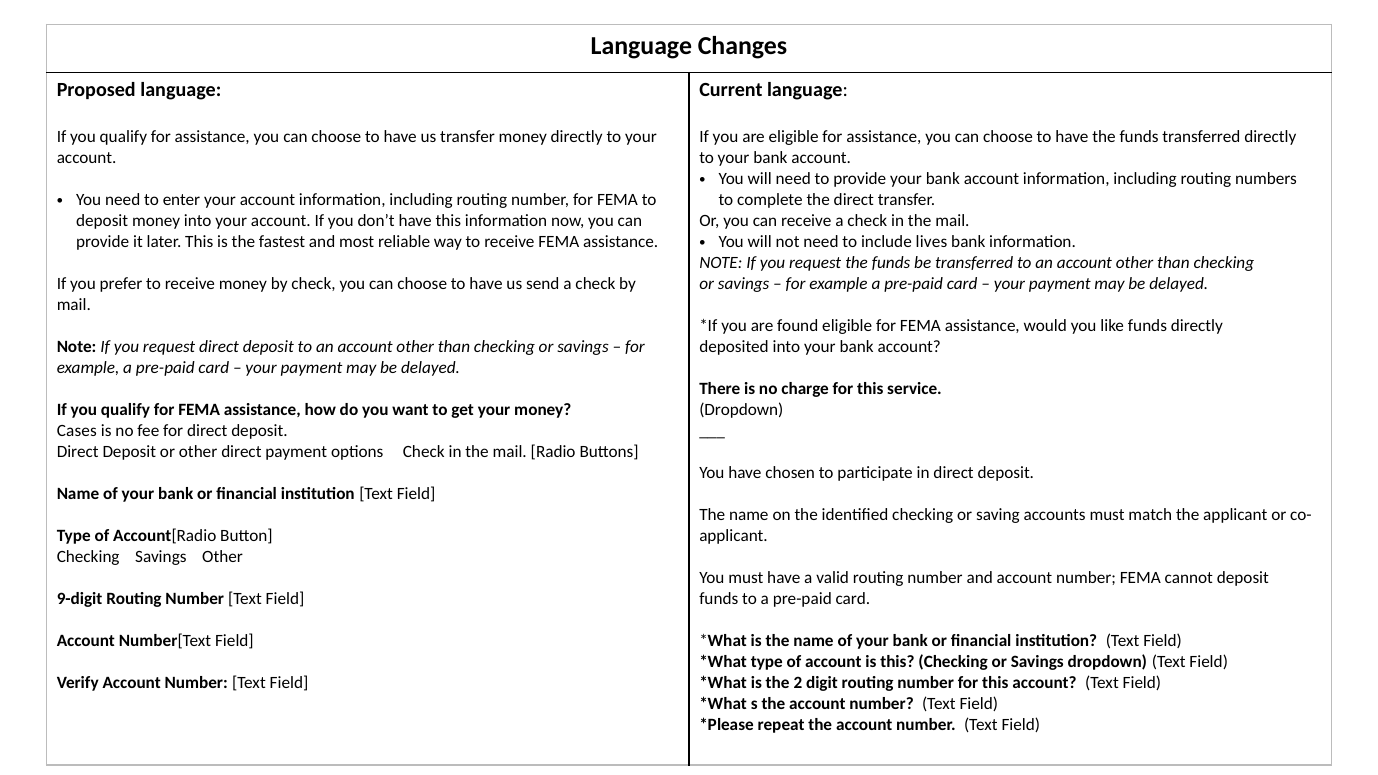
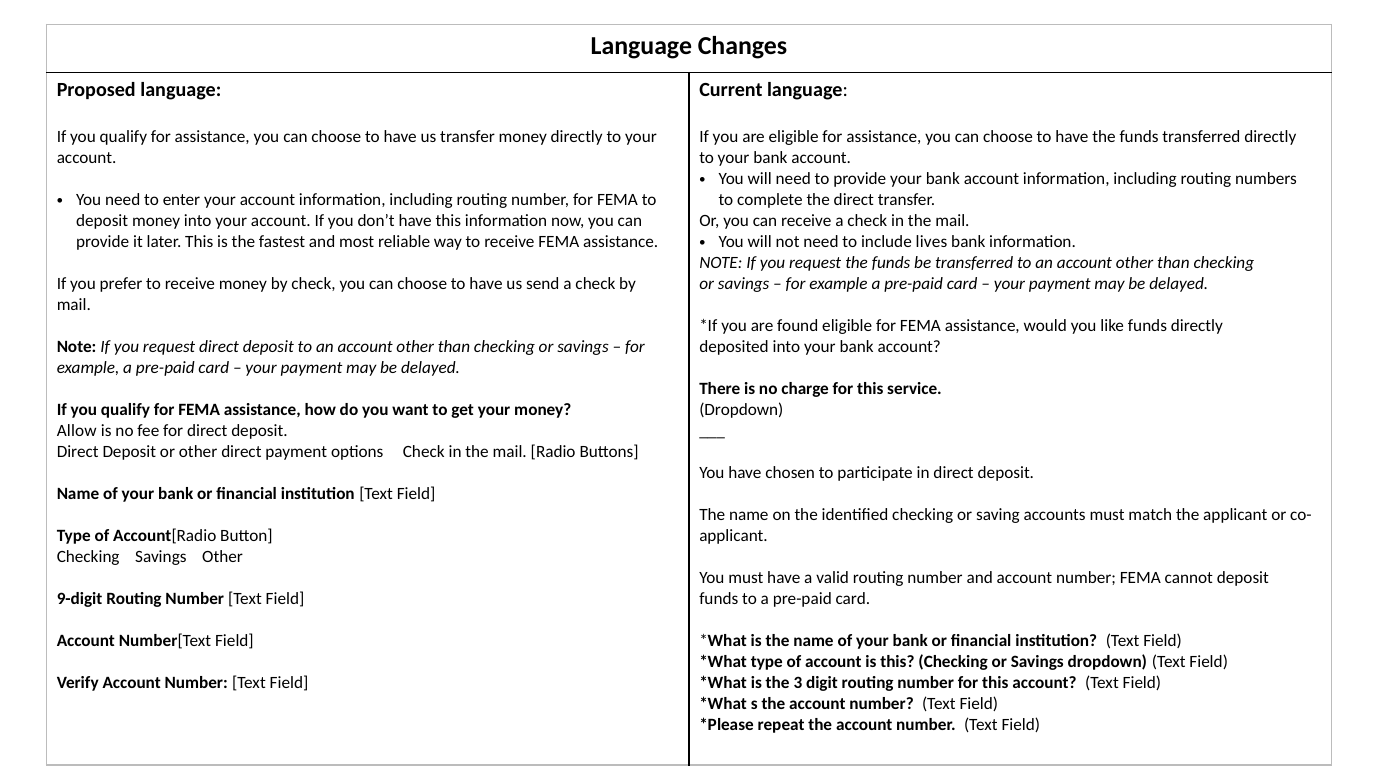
Cases: Cases -> Allow (77, 431)
2: 2 -> 3 (798, 683)
